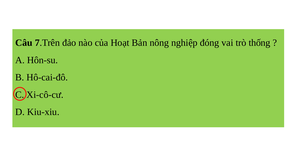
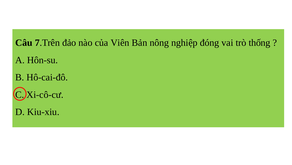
Hoạt: Hoạt -> Viên (120, 43)
